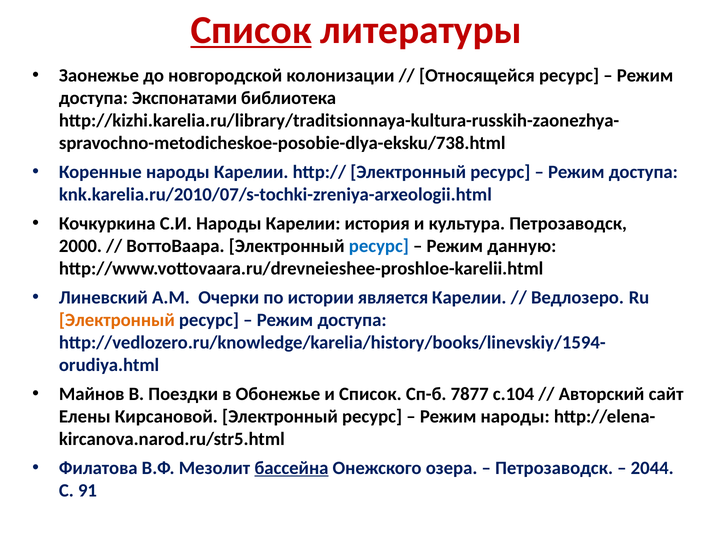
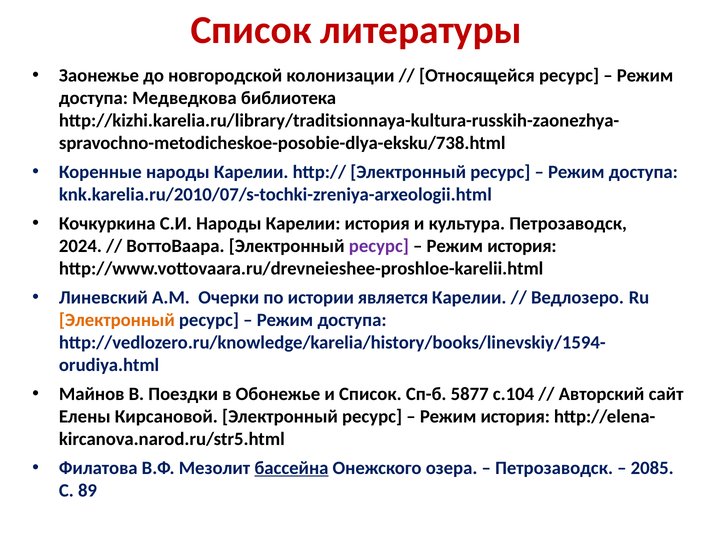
Список underline: present -> none (251, 30)
Экспонатами: Экспонатами -> Медведкова (184, 98)
2000: 2000 -> 2024 (80, 246)
ресурс colour: blue -> purple (379, 246)
данную: данную -> история (522, 246)
7877: 7877 -> 5877 (470, 393)
народы: народы -> история (515, 416)
2044: 2044 -> 2085 (652, 467)
91: 91 -> 89 (88, 490)
